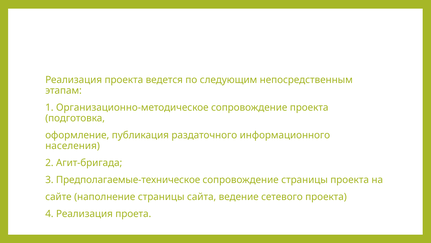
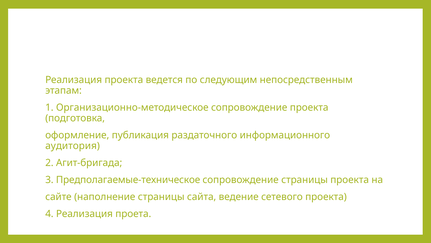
населения: населения -> аудитория (73, 146)
